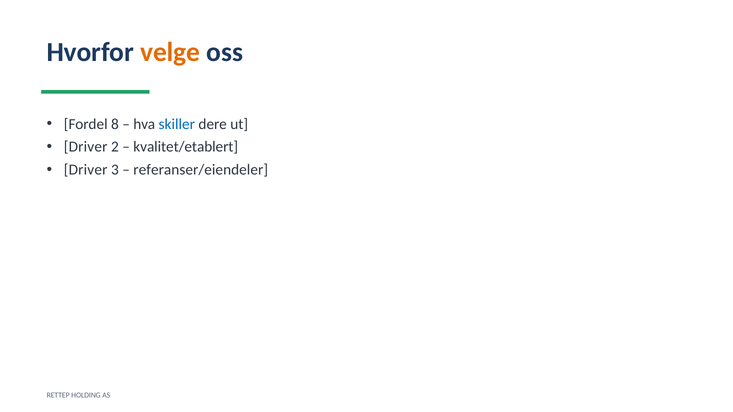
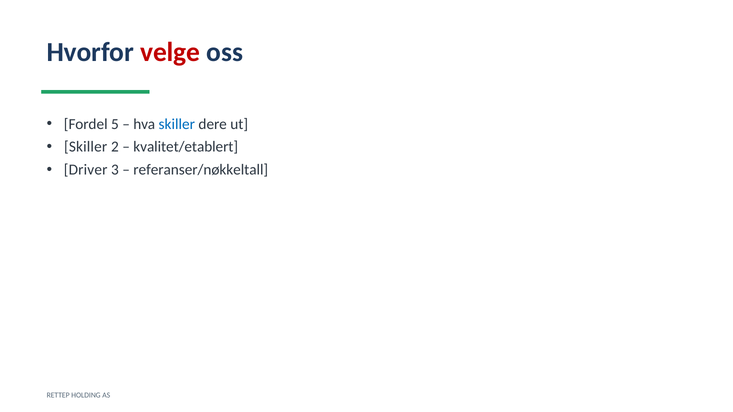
velge colour: orange -> red (170, 52)
8: 8 -> 5 (115, 124)
Driver: Driver -> Skiller (86, 147)
referanser/eiendeler: referanser/eiendeler -> referanser/nøkkeltall (201, 170)
